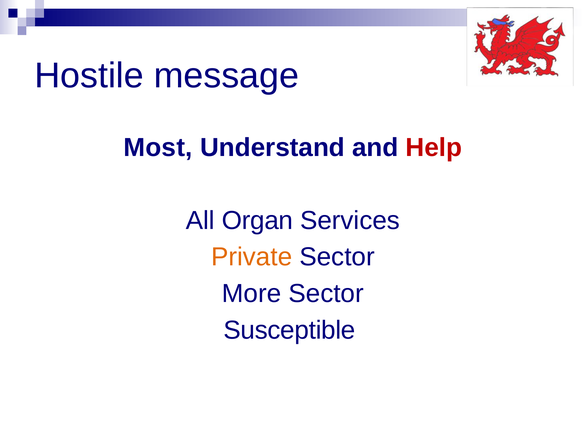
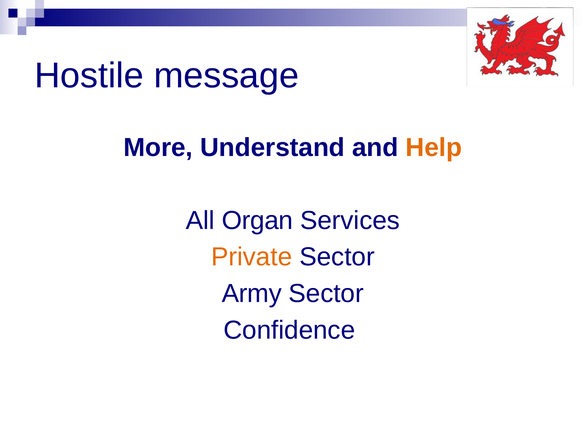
Most: Most -> More (158, 147)
Help colour: red -> orange (434, 147)
More: More -> Army (252, 293)
Susceptible: Susceptible -> Confidence (289, 330)
